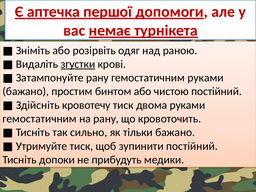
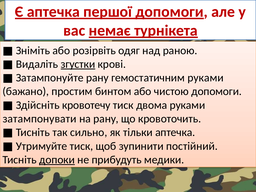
чистою постійний: постійний -> допомоги (217, 91)
гемостатичним: гемостатичним -> затампонувати (40, 119)
тільки бажано: бажано -> аптечка (175, 132)
допоки underline: none -> present (57, 160)
